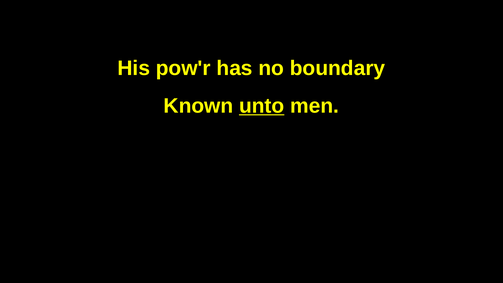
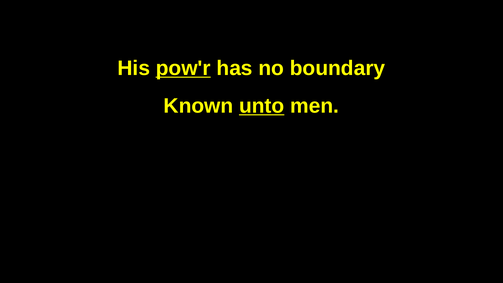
pow'r underline: none -> present (183, 68)
